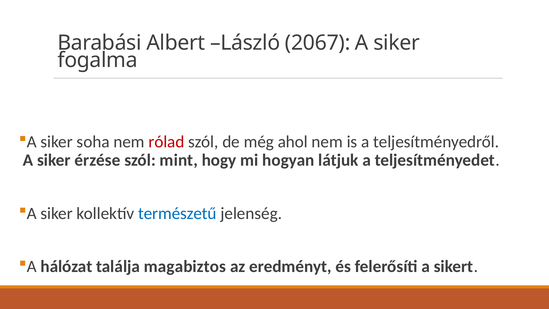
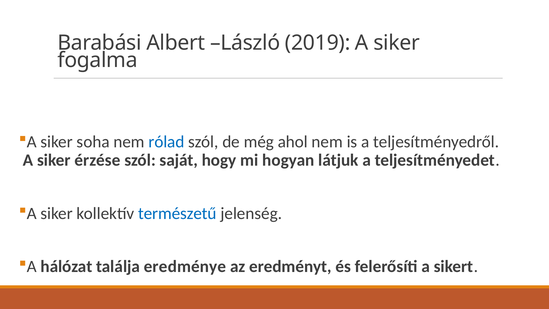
2067: 2067 -> 2019 (318, 43)
rólad colour: red -> blue (167, 142)
mint: mint -> saját (179, 160)
magabiztos: magabiztos -> eredménye (185, 266)
